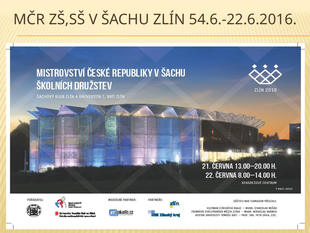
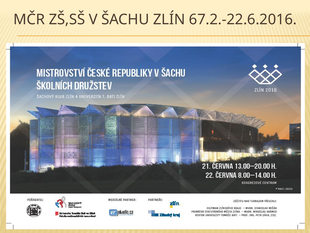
54.6.-22.6.2016: 54.6.-22.6.2016 -> 67.2.-22.6.2016 (243, 20)
